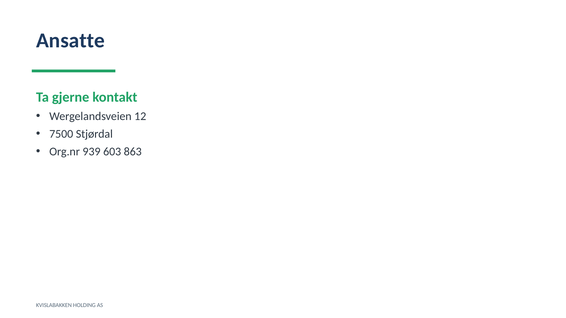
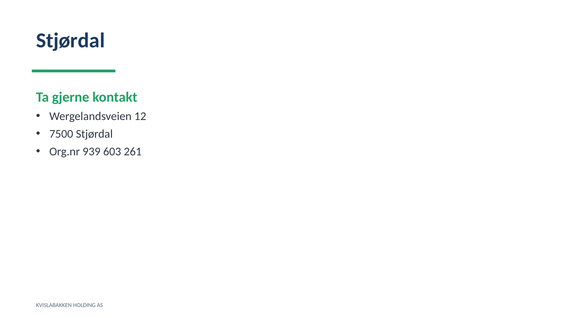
Ansatte: Ansatte -> Stjørdal (70, 40)
863: 863 -> 261 (133, 152)
